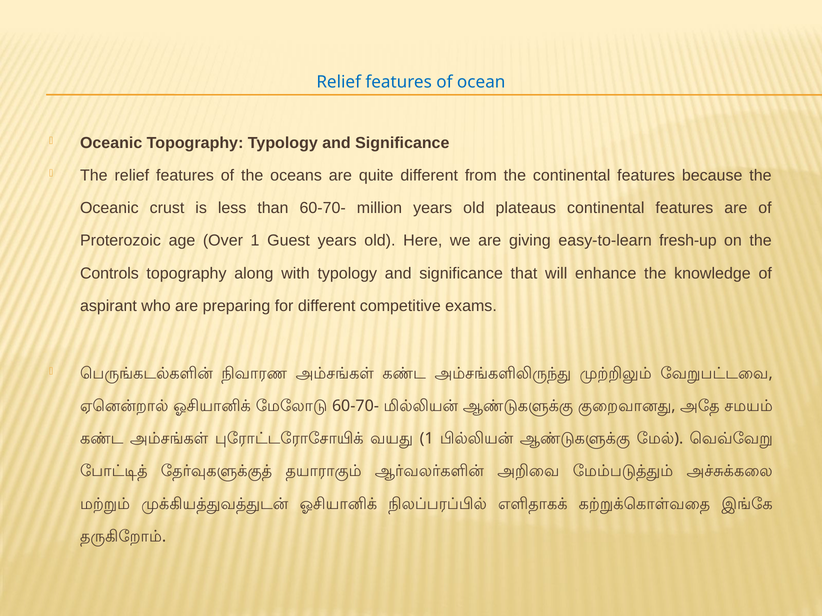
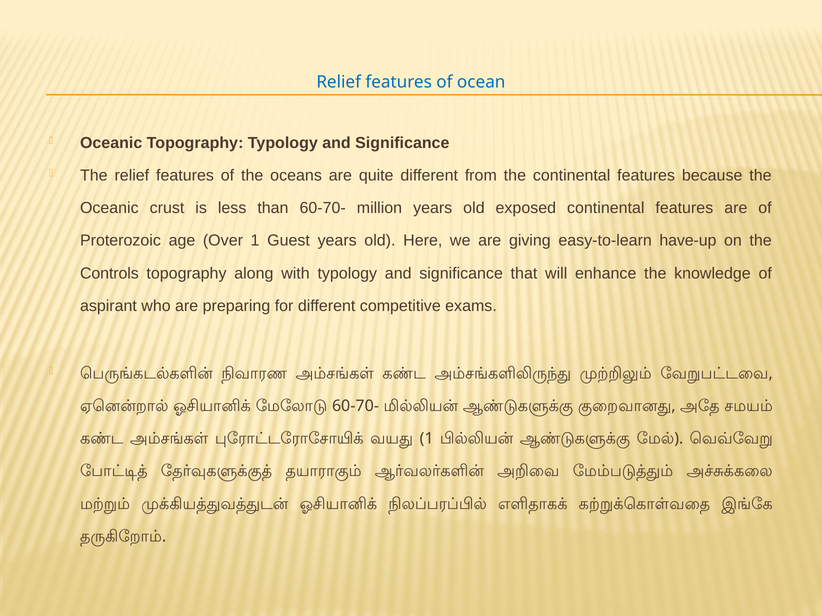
plateaus: plateaus -> exposed (526, 208)
fresh-up: fresh-up -> have-up (688, 241)
